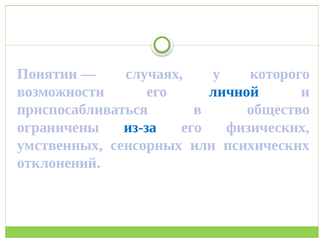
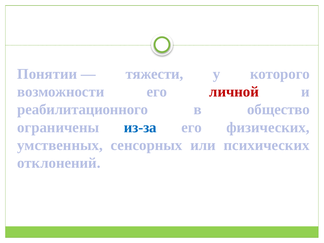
случаях: случаях -> тяжести (154, 74)
личной colour: blue -> red (234, 92)
приспосабливаться: приспосабливаться -> реабилитационного (83, 110)
